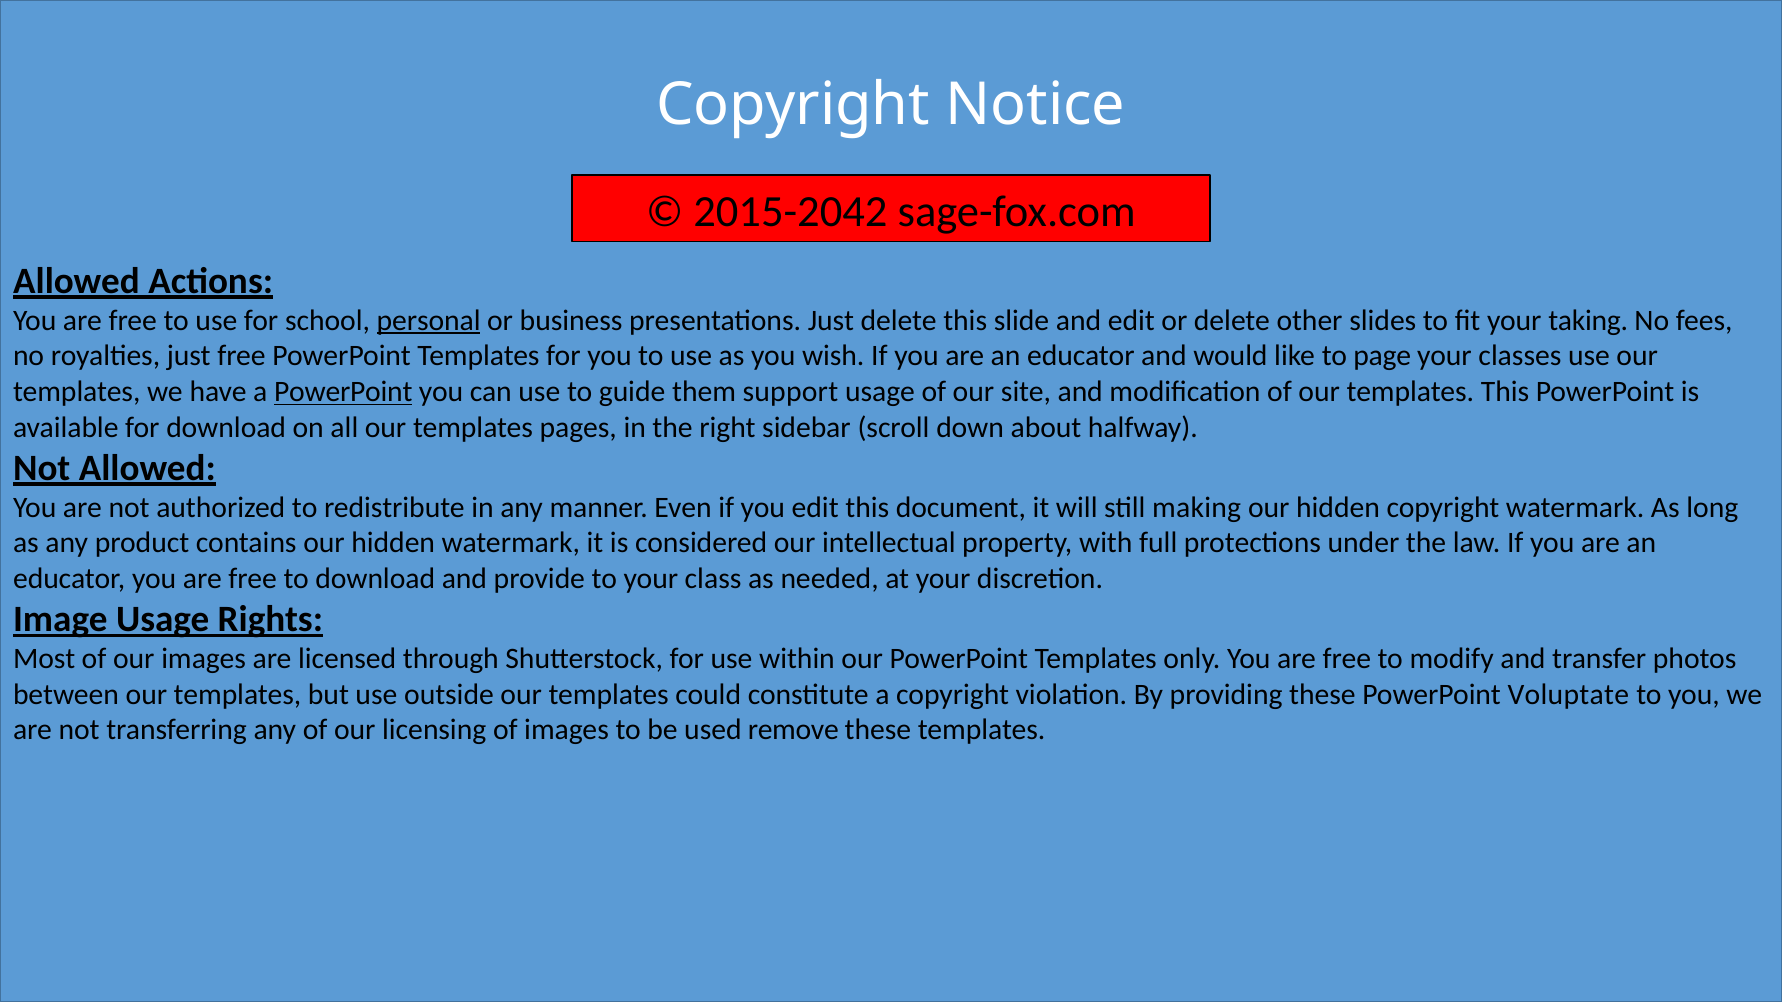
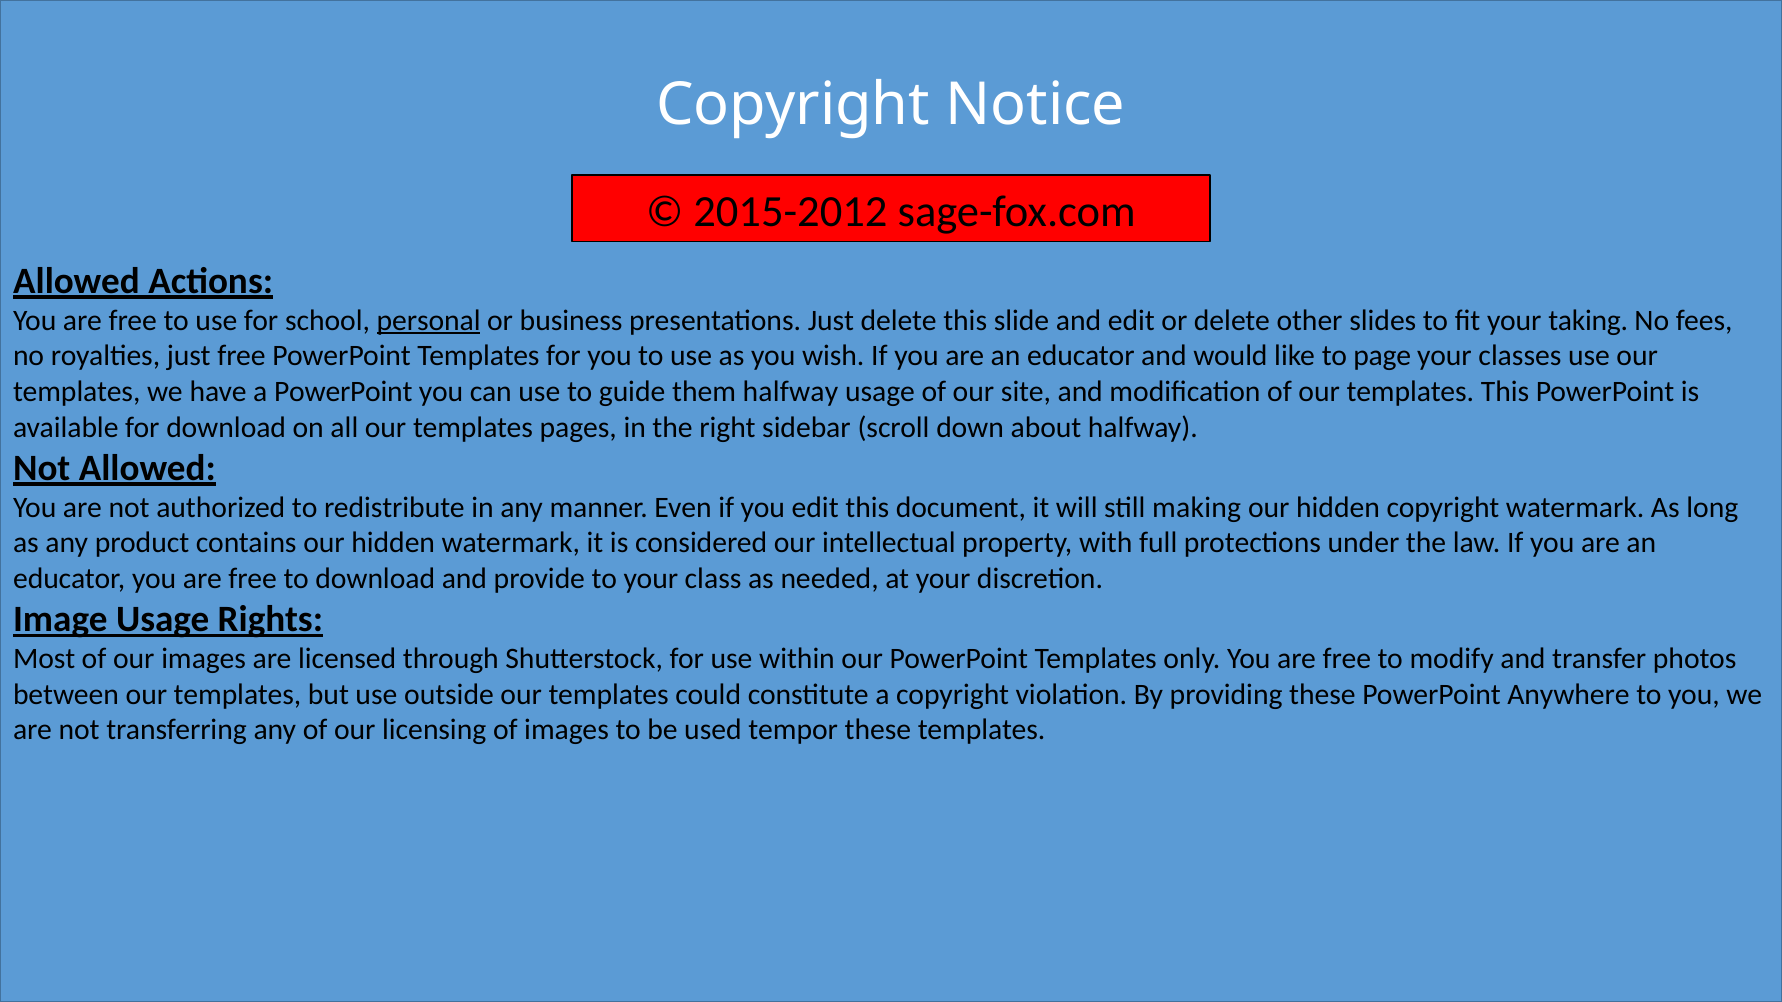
2015-2042: 2015-2042 -> 2015-2012 (790, 211)
PowerPoint underline: present -> none (343, 392)
them support: support -> halfway (790, 392)
Voluptate: Voluptate -> Anywhere (1569, 695)
remove: remove -> tempor (793, 730)
